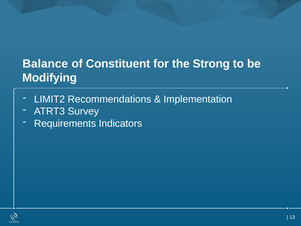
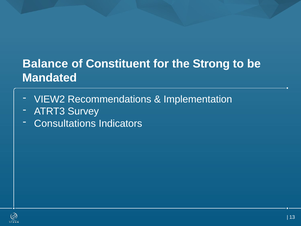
Modifying: Modifying -> Mandated (50, 78)
LIMIT2: LIMIT2 -> VIEW2 (50, 99)
Requirements: Requirements -> Consultations (65, 123)
